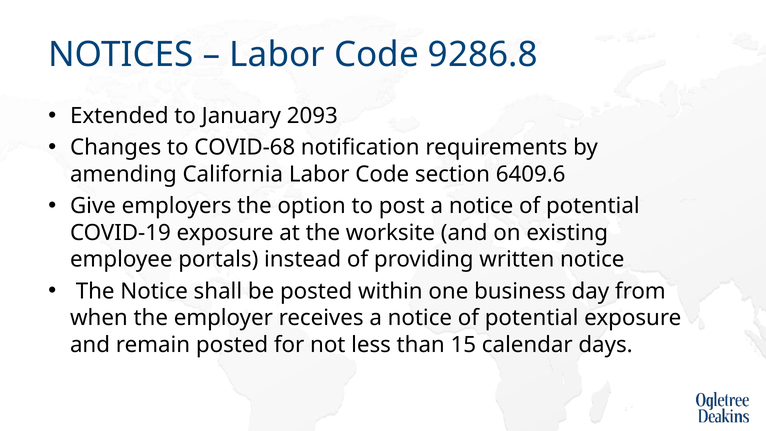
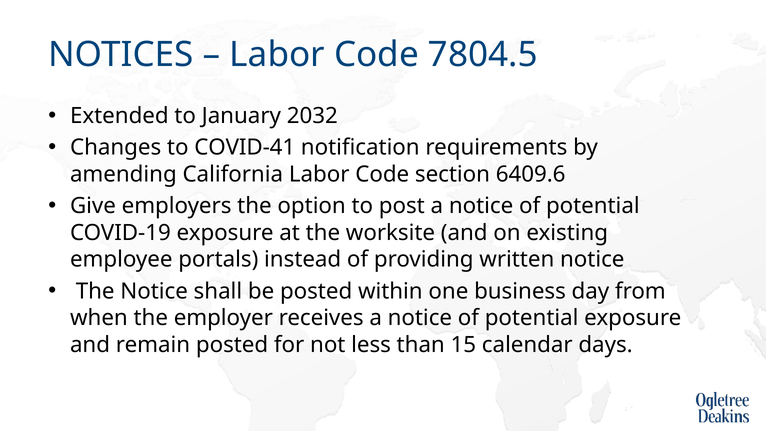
9286.8: 9286.8 -> 7804.5 (483, 55)
2093: 2093 -> 2032 (312, 116)
COVID-68: COVID-68 -> COVID-41 (245, 147)
